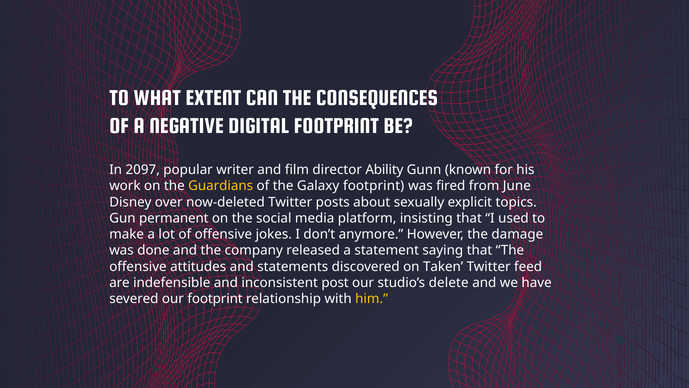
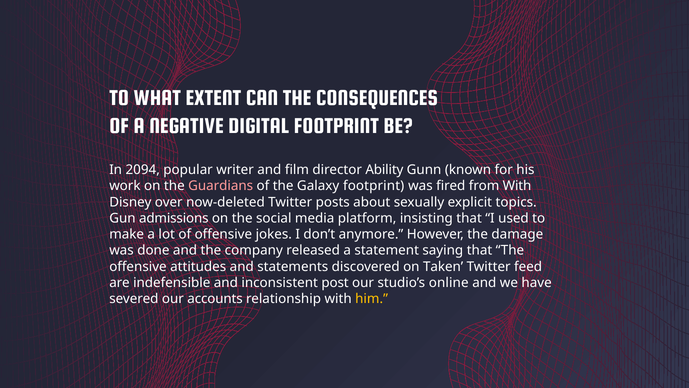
2097: 2097 -> 2094 (143, 170)
Guardians colour: yellow -> pink (221, 186)
from June: June -> With (517, 186)
permanent: permanent -> admissions (174, 218)
delete: delete -> online (449, 282)
our footprint: footprint -> accounts (215, 298)
